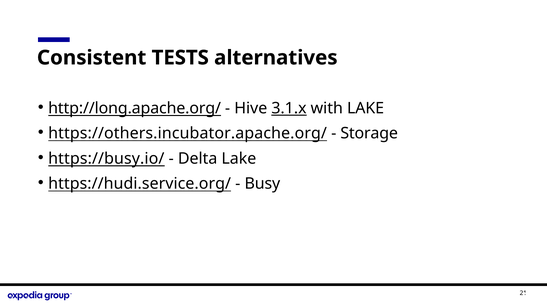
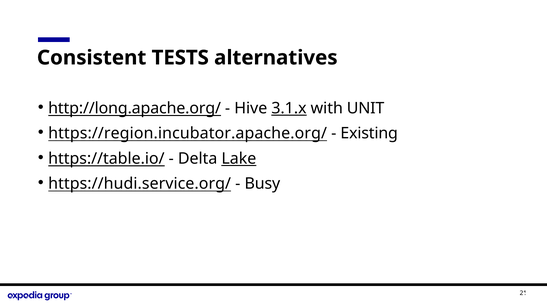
with LAKE: LAKE -> UNIT (366, 108)
https://others.incubator.apache.org/: https://others.incubator.apache.org/ -> https://region.incubator.apache.org/ (188, 134)
Storage: Storage -> Existing (369, 134)
https://busy.io/: https://busy.io/ -> https://table.io/ (106, 159)
Lake underline: none -> present (239, 159)
